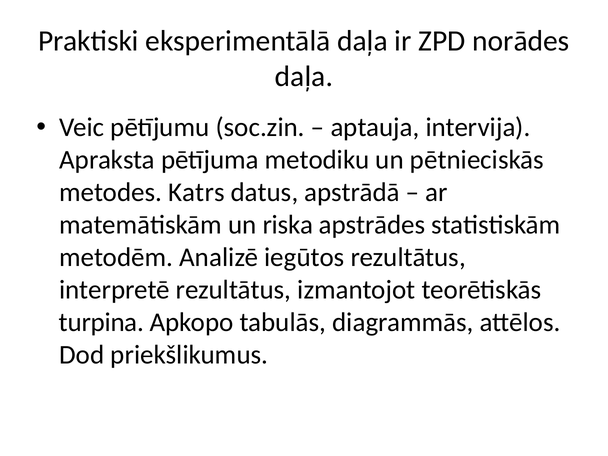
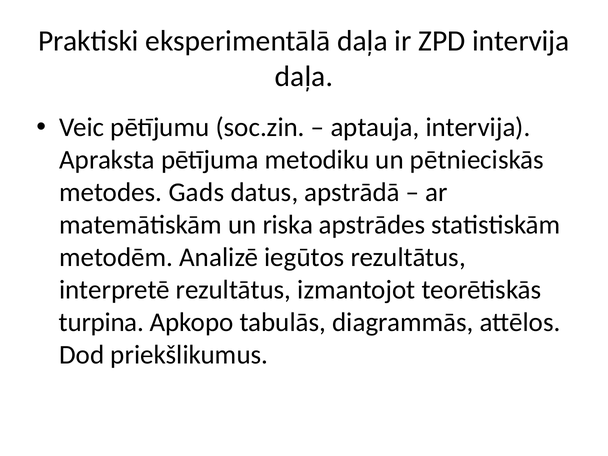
ZPD norādes: norādes -> intervija (521, 41)
Katrs: Katrs -> Gads (196, 192)
